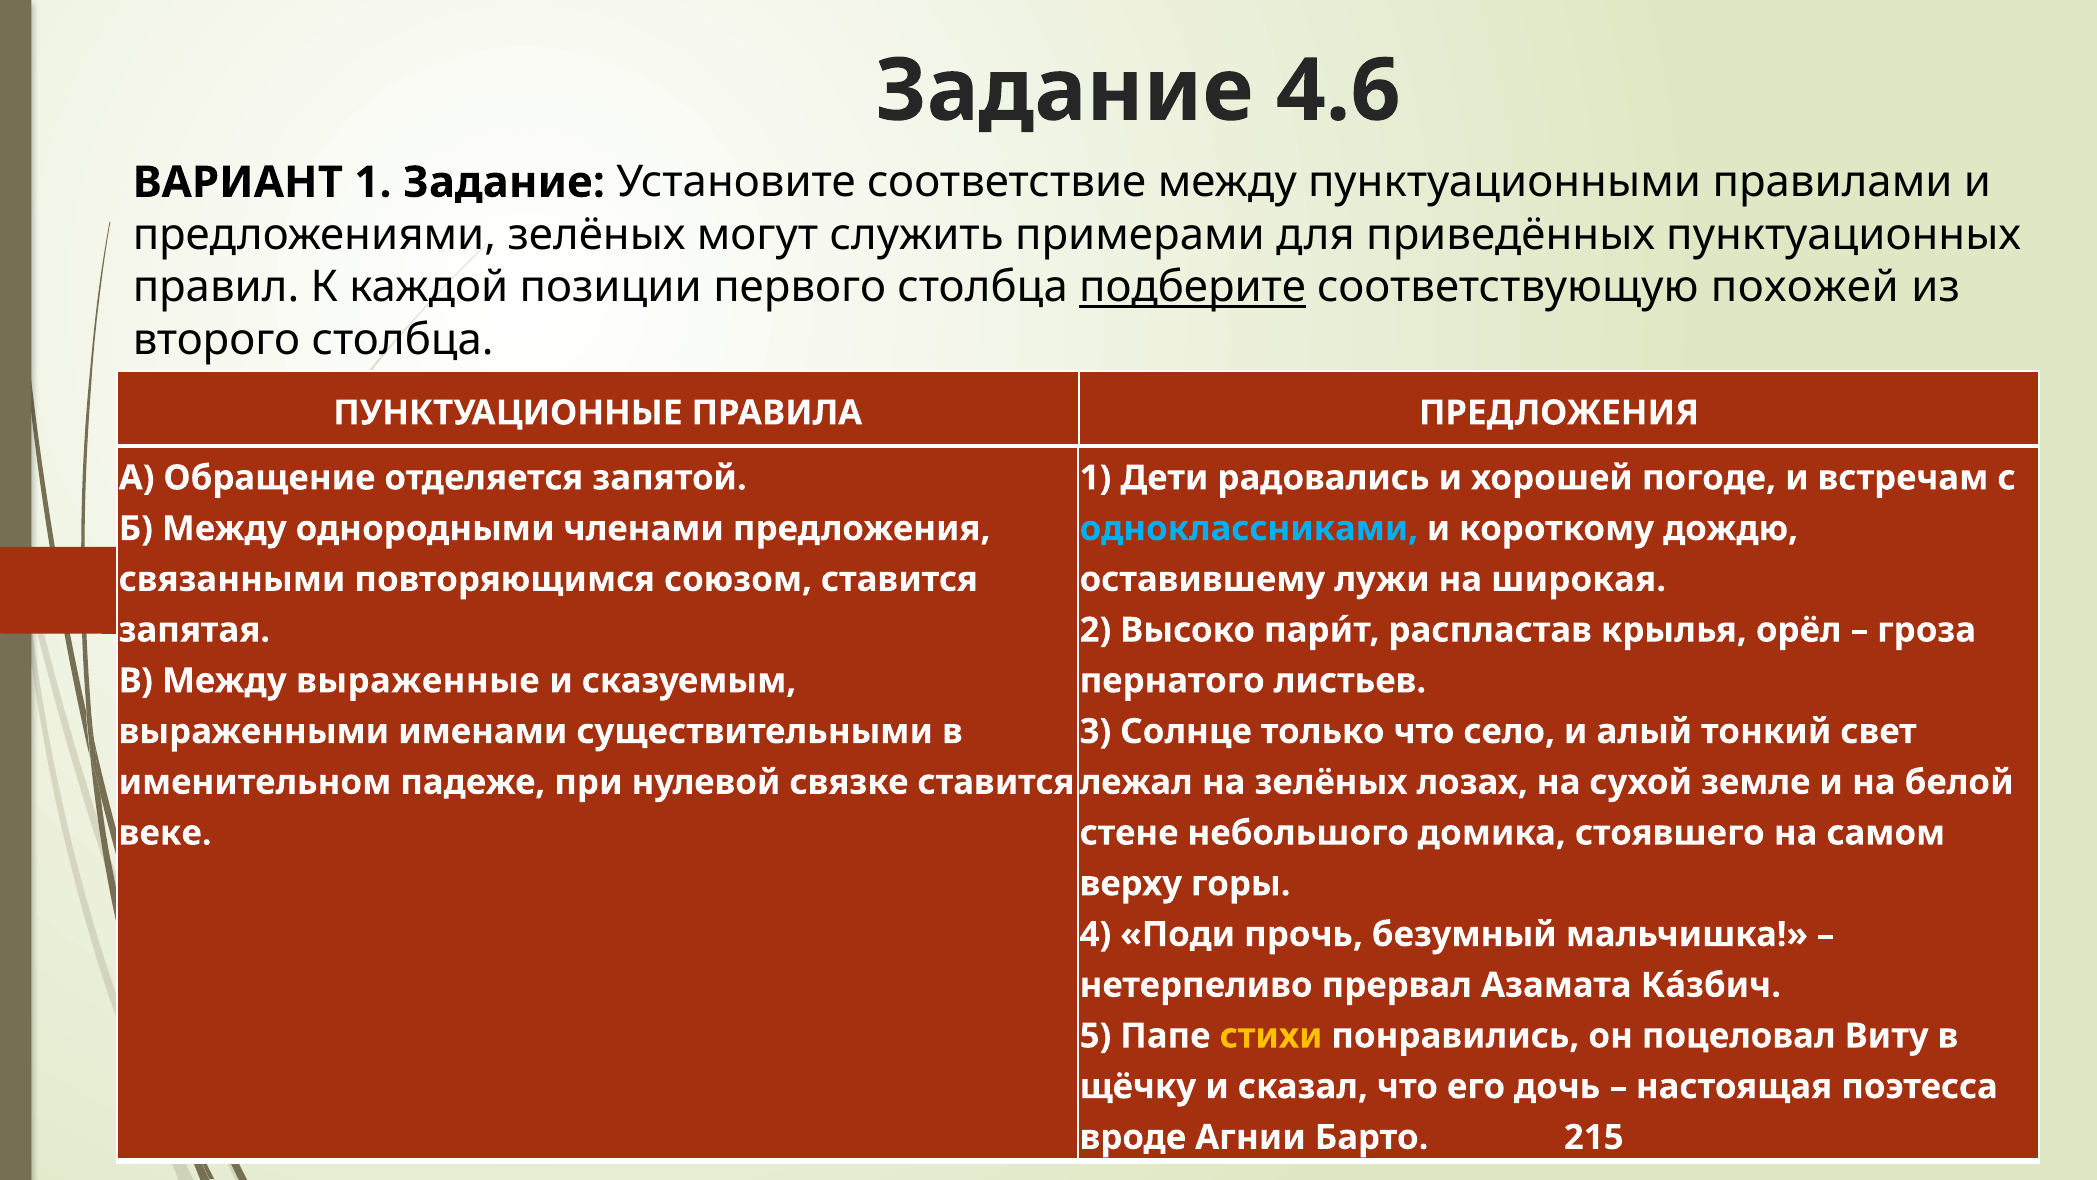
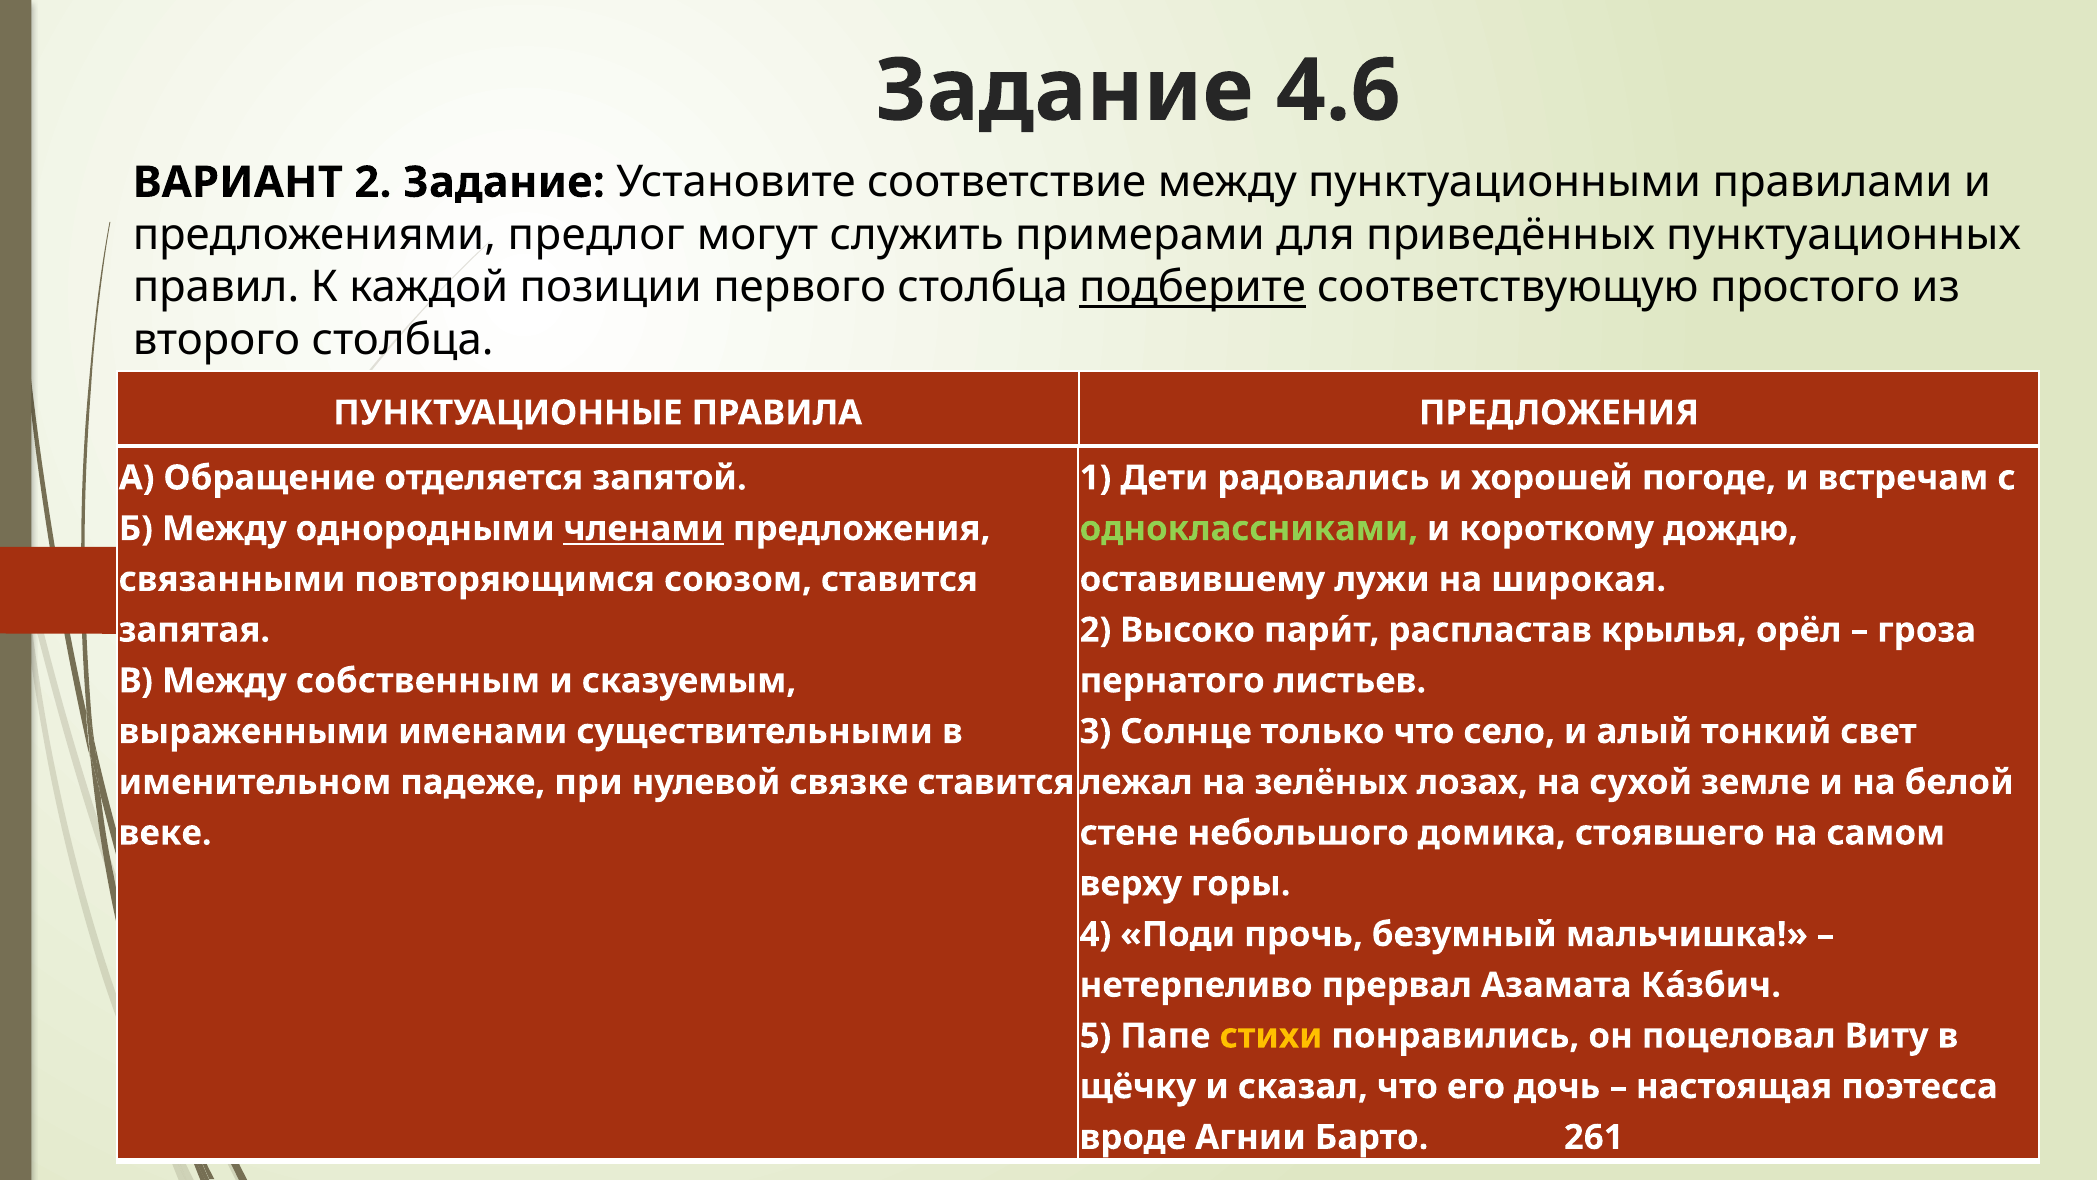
ВАРИАНТ 1: 1 -> 2 (373, 182)
предложениями зелёных: зелёных -> предлог (596, 235)
похожей: похожей -> простого (1805, 287)
членами underline: none -> present (644, 528)
одноклассниками colour: light blue -> light green (1249, 528)
выраженные: выраженные -> собственным (418, 681)
215: 215 -> 261 (1594, 1137)
